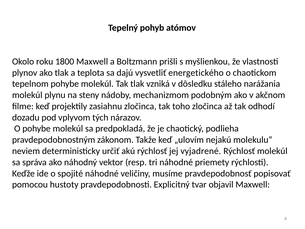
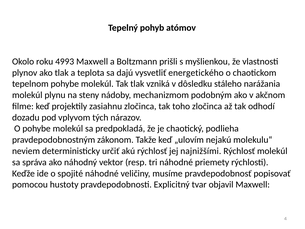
1800: 1800 -> 4993 (65, 61)
vyjadrené: vyjadrené -> najnižšími (201, 151)
